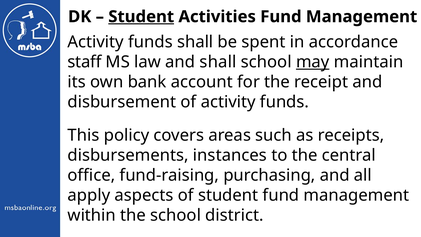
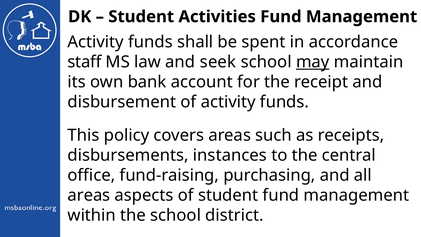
Student underline: present -> none (141, 17)
and shall: shall -> seek (218, 62)
apply: apply -> areas (89, 195)
